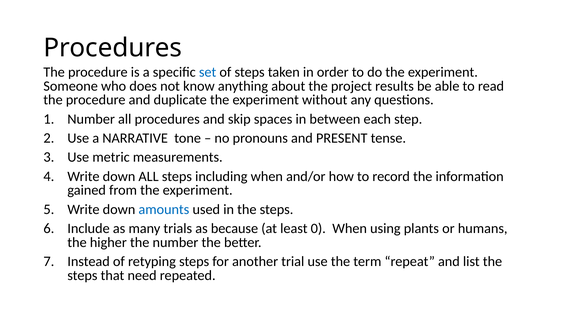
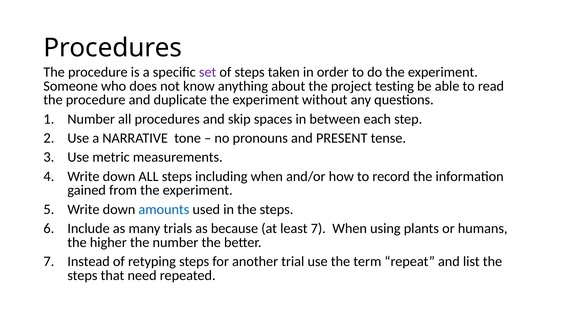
set colour: blue -> purple (208, 72)
results: results -> testing (395, 86)
least 0: 0 -> 7 (318, 229)
